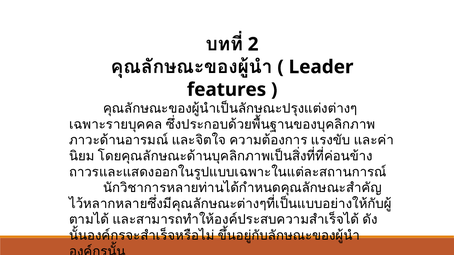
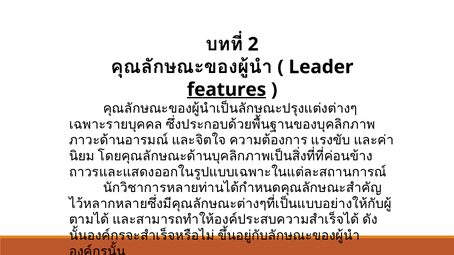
features underline: none -> present (227, 90)
